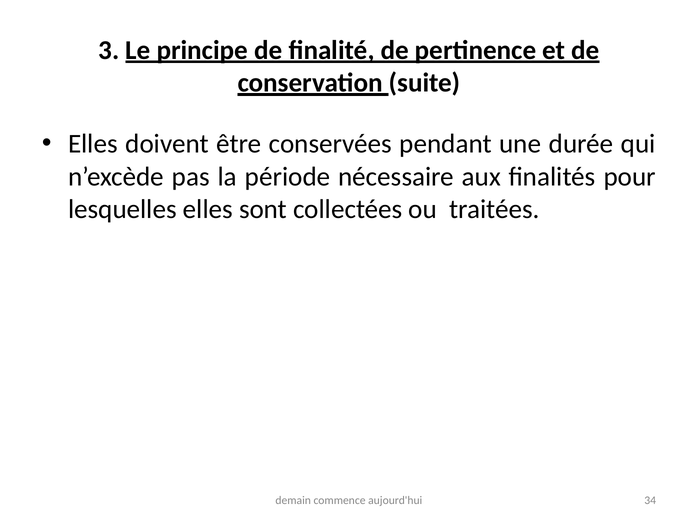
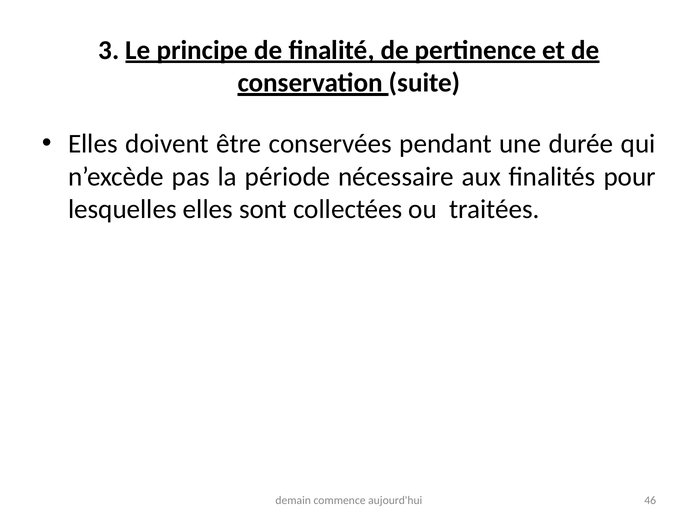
34: 34 -> 46 (650, 500)
